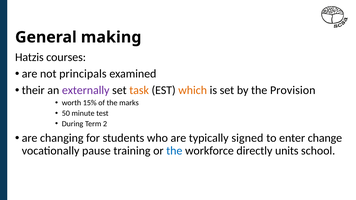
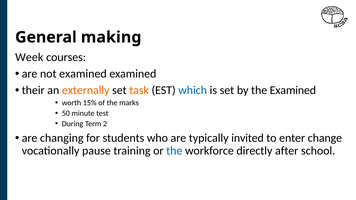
Hatzis: Hatzis -> Week (29, 57)
not principals: principals -> examined (83, 74)
externally colour: purple -> orange (86, 90)
which colour: orange -> blue (193, 90)
the Provision: Provision -> Examined (293, 90)
signed: signed -> invited (248, 138)
units: units -> after (287, 151)
